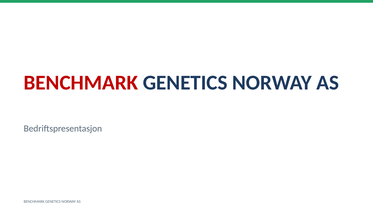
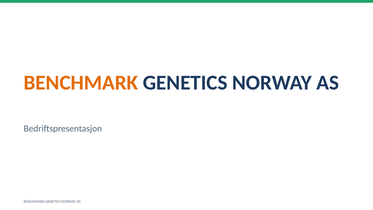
BENCHMARK colour: red -> orange (81, 83)
